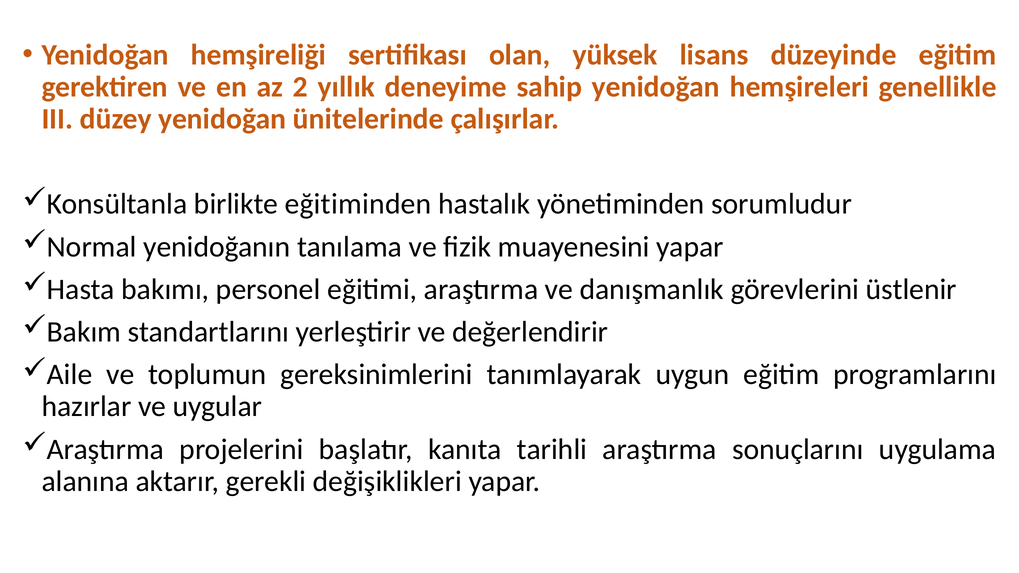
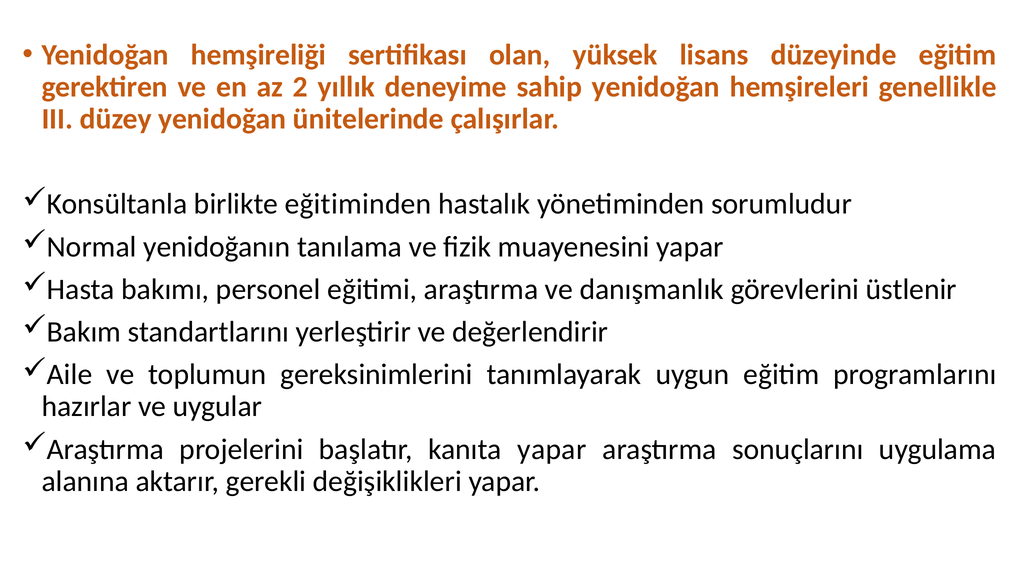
kanıta tarihli: tarihli -> yapar (552, 449)
